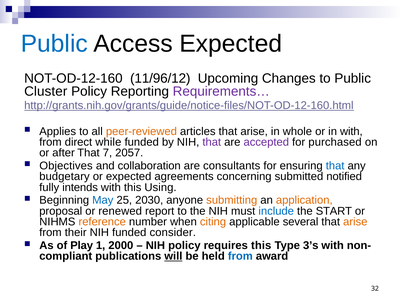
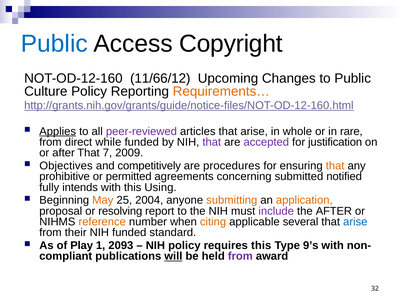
Access Expected: Expected -> Copyright (231, 44)
11/96/12: 11/96/12 -> 11/66/12 (160, 78)
Cluster: Cluster -> Culture (46, 91)
Requirements… colour: purple -> orange (221, 91)
Applies underline: none -> present (58, 131)
peer-reviewed colour: orange -> purple (141, 131)
in with: with -> rare (351, 131)
purchased: purchased -> justification (335, 142)
2057: 2057 -> 2009 (129, 153)
collaboration: collaboration -> competitively (149, 166)
consultants: consultants -> procedures (232, 166)
that colour: blue -> orange (335, 166)
budgetary: budgetary -> prohibitive (65, 177)
or expected: expected -> permitted (129, 177)
May colour: blue -> orange (103, 200)
2030: 2030 -> 2004 (149, 200)
renewed: renewed -> resolving (120, 211)
include colour: blue -> purple (276, 211)
the START: START -> AFTER (334, 211)
arise colour: orange -> blue (355, 222)
consider: consider -> standard (173, 233)
2000: 2000 -> 2093 (121, 246)
3’s: 3’s -> 9’s (311, 246)
from colour: blue -> purple (240, 256)
